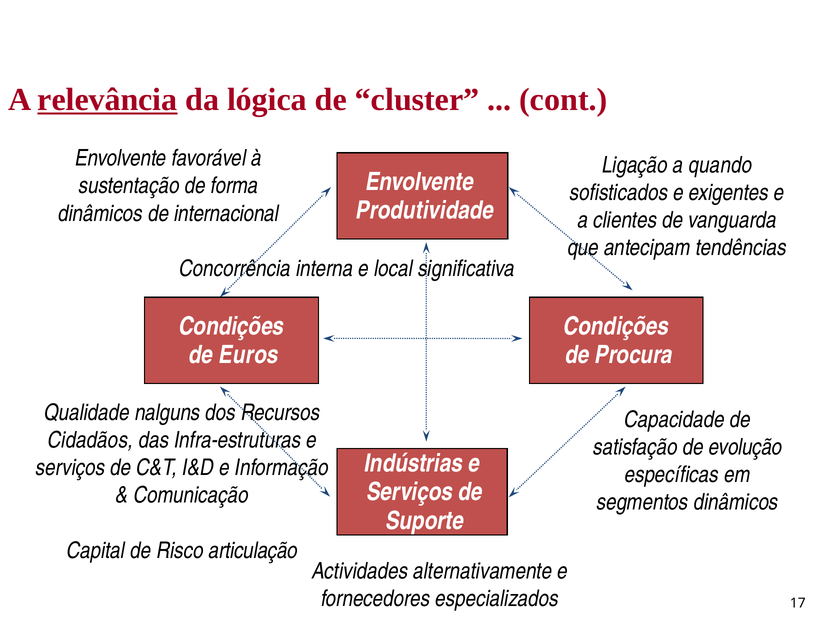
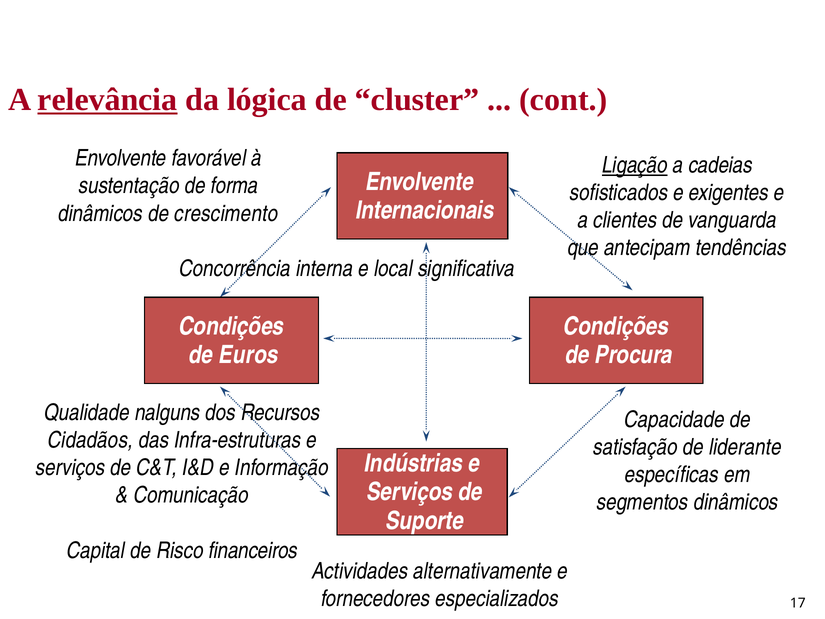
Ligação underline: none -> present (635, 165)
quando: quando -> cadeias (721, 165)
Produtividade: Produtividade -> Internacionais (425, 211)
internacional: internacional -> crescimento (226, 213)
evolução: evolução -> liderante (745, 447)
articulação: articulação -> financeiros (253, 550)
